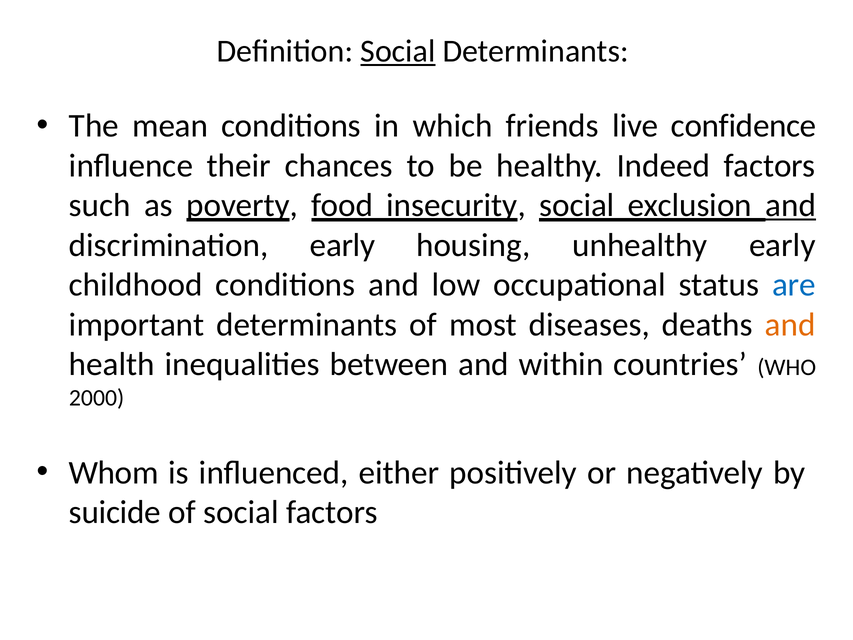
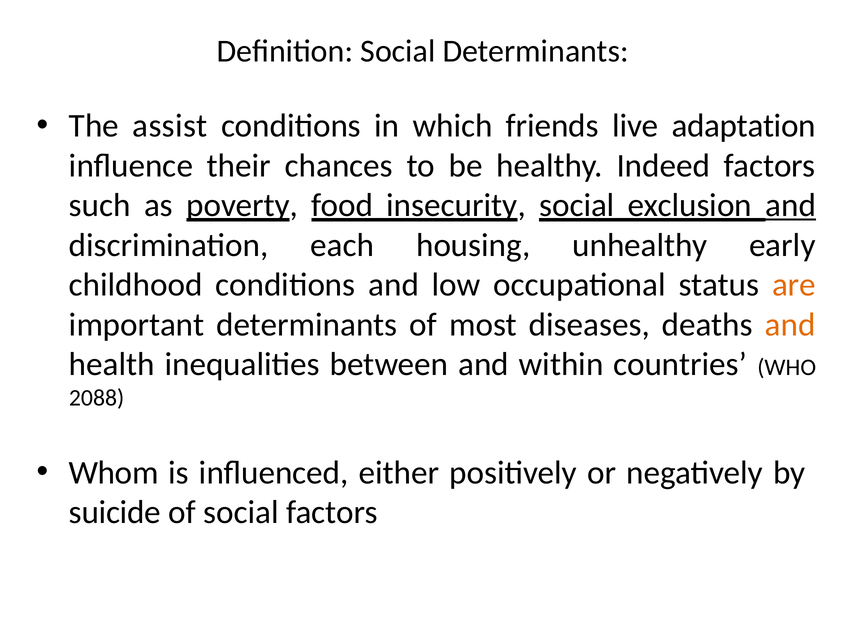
Social underline: present -> none (398, 51)
mean: mean -> assist (170, 126)
confidence: confidence -> adaptation (744, 126)
discrimination early: early -> each (342, 245)
are colour: blue -> orange (794, 285)
2000: 2000 -> 2088 (97, 398)
